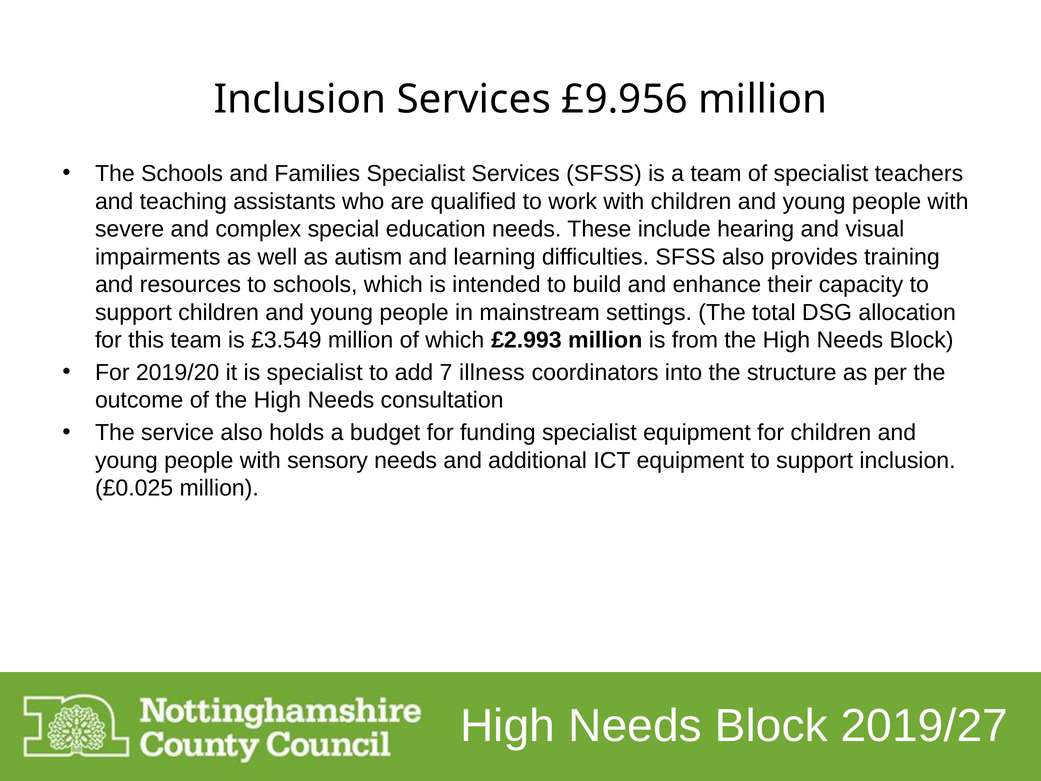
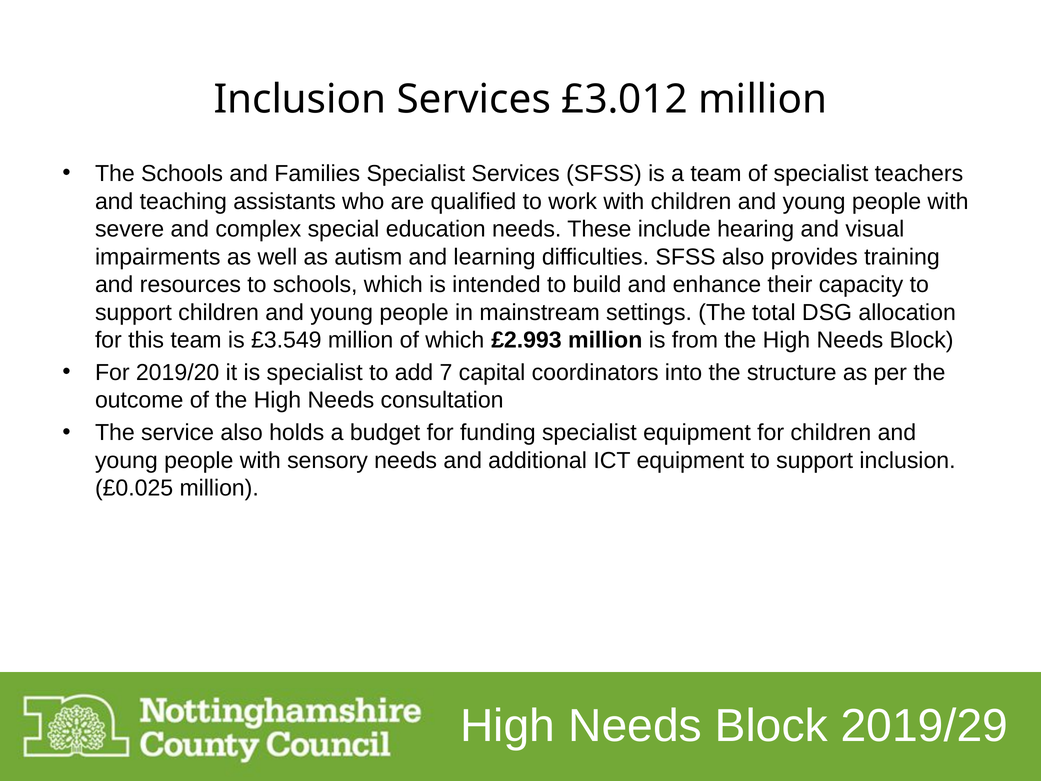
£9.956: £9.956 -> £3.012 (625, 99)
illness: illness -> capital (492, 372)
2019/27: 2019/27 -> 2019/29 (924, 726)
